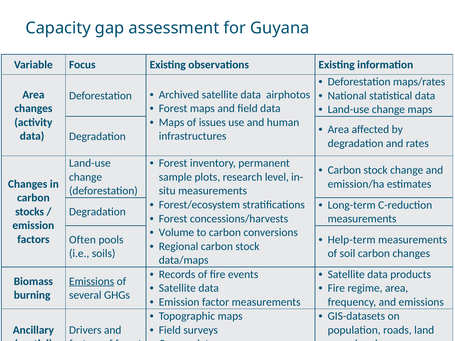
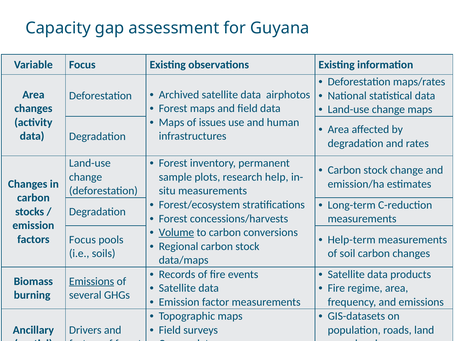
level: level -> help (277, 177)
Volume underline: none -> present (176, 233)
Often: Often -> Focus (82, 240)
